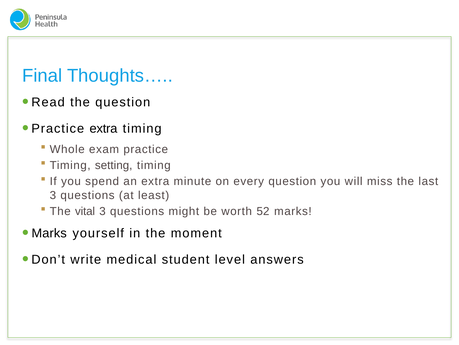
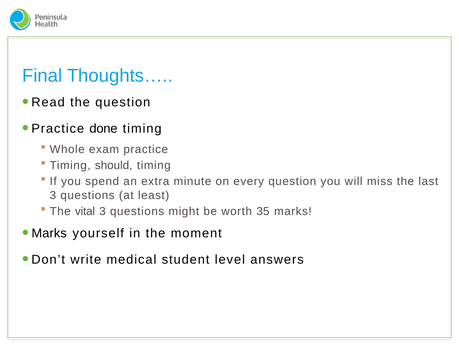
Practice extra: extra -> done (103, 128)
setting: setting -> should (114, 165)
52: 52 -> 35 (263, 211)
